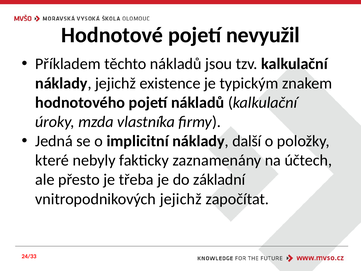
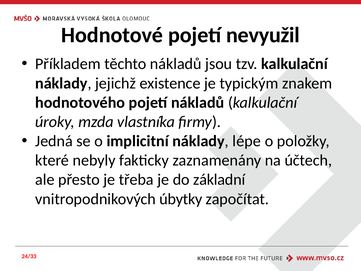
další: další -> lépe (247, 141)
vnitropodnikových jejichž: jejichž -> úbytky (181, 199)
